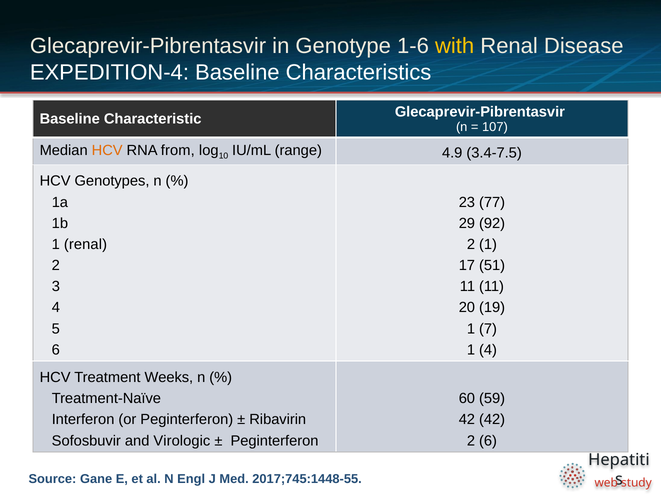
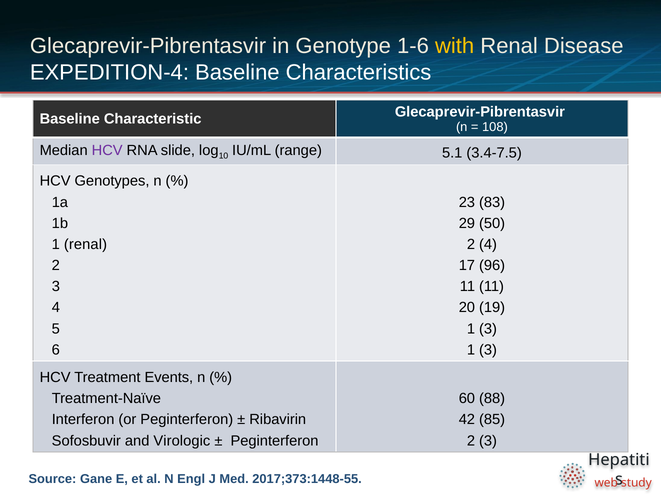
107: 107 -> 108 (495, 127)
HCV colour: orange -> purple (107, 151)
from: from -> slide (178, 151)
4.9: 4.9 -> 5.1 (452, 153)
77: 77 -> 83 (492, 203)
92: 92 -> 50 (492, 224)
2 1: 1 -> 4 (488, 245)
51: 51 -> 96 (492, 266)
7: 7 -> 3 (488, 329)
4: 4 -> 3 (488, 350)
Weeks: Weeks -> Events (169, 378)
59: 59 -> 88 (492, 399)
42 42: 42 -> 85 (492, 420)
6: 6 -> 3 (488, 441)
2017;745:1448-55: 2017;745:1448-55 -> 2017;373:1448-55 (307, 480)
